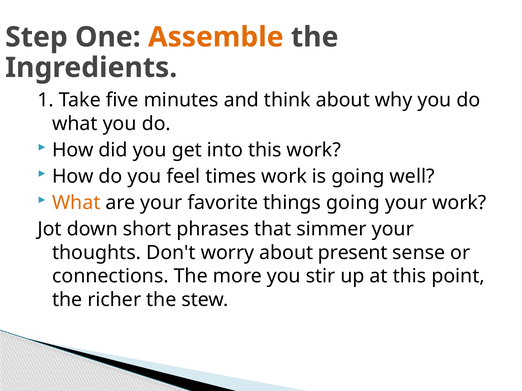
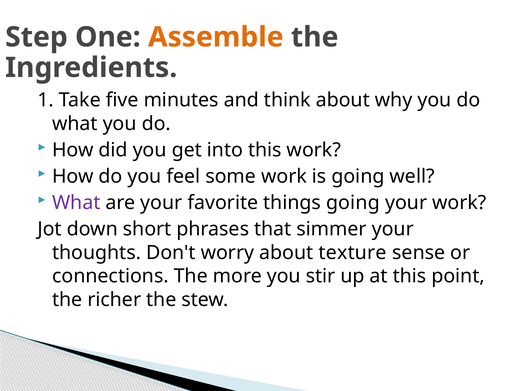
times: times -> some (231, 177)
What colour: orange -> purple (76, 203)
present: present -> texture (353, 253)
